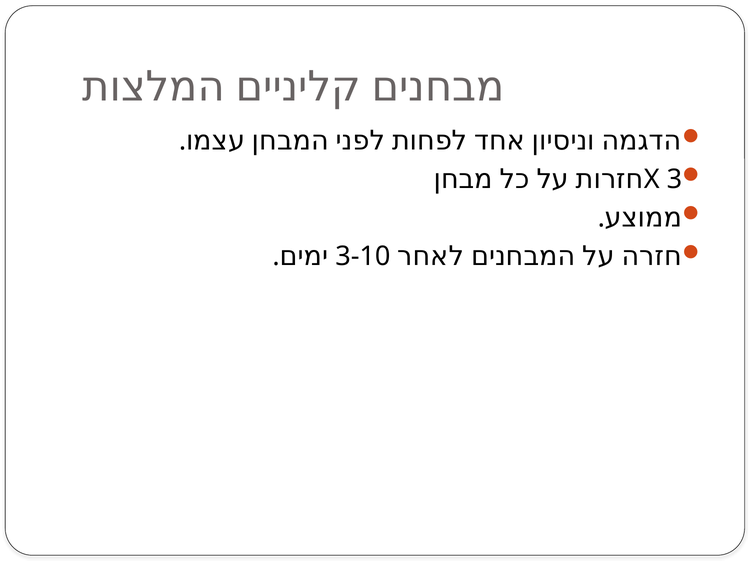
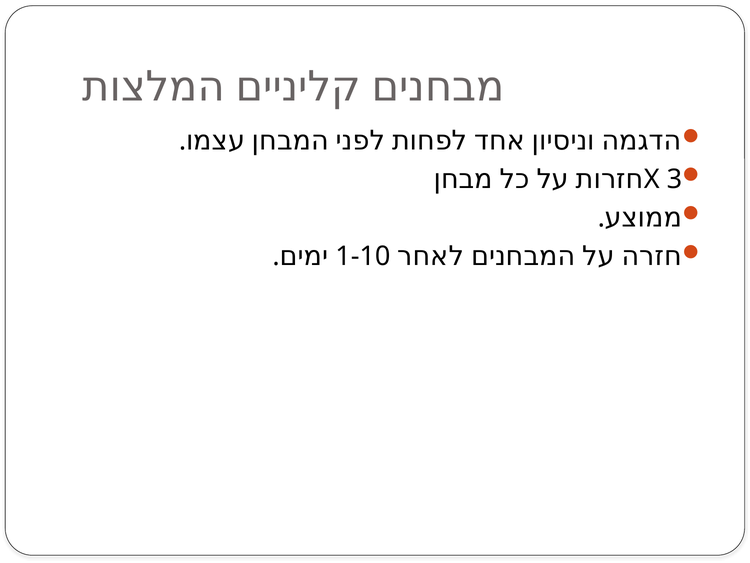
3-10: 3-10 -> 1-10 (363, 256)
